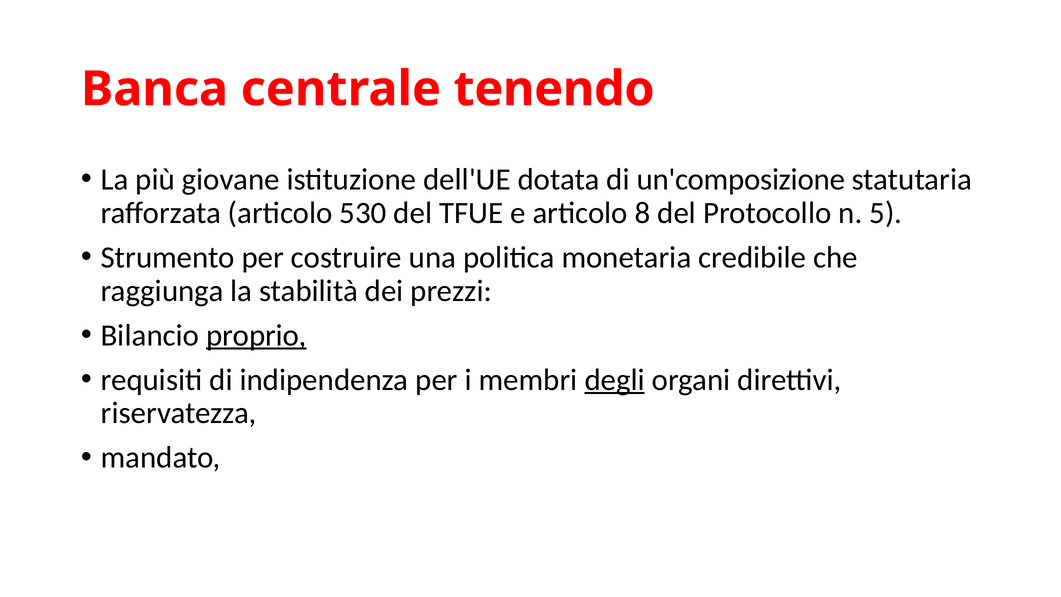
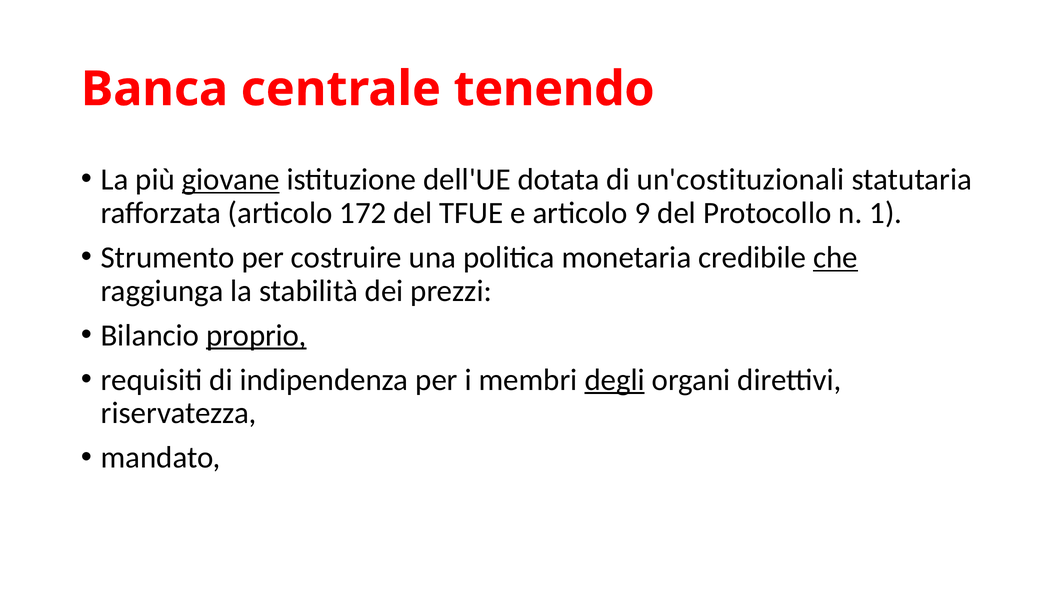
giovane underline: none -> present (231, 179)
un'composizione: un'composizione -> un'costituzionali (741, 179)
530: 530 -> 172 (363, 213)
8: 8 -> 9 (643, 213)
5: 5 -> 1 (886, 213)
che underline: none -> present (835, 257)
